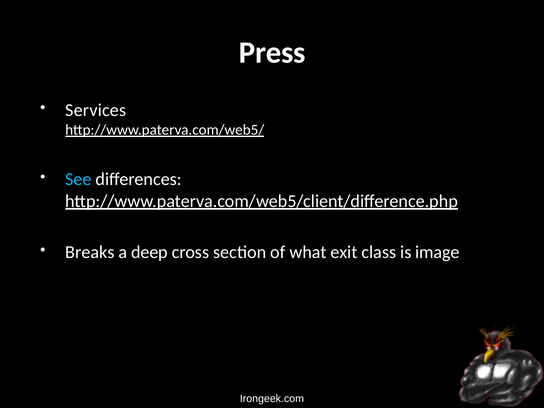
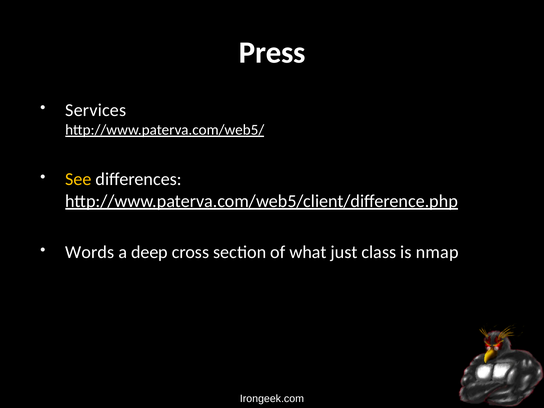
See colour: light blue -> yellow (78, 179)
Breaks: Breaks -> Words (90, 252)
exit: exit -> just (344, 252)
image: image -> nmap (437, 252)
